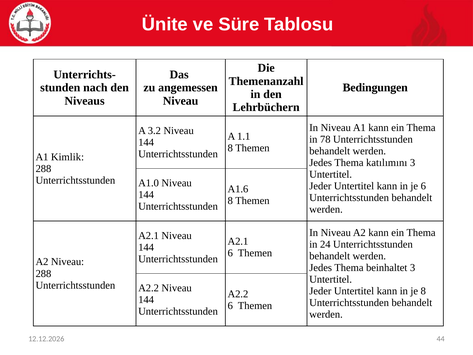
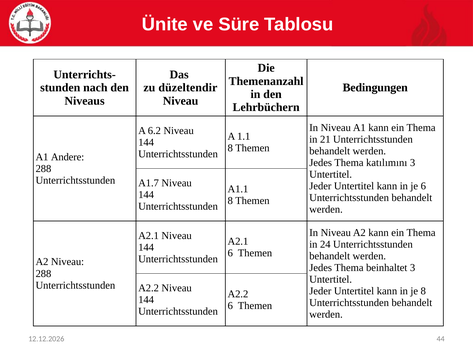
angemessen: angemessen -> düzeltendir (188, 88)
3.2: 3.2 -> 6.2 (154, 131)
78: 78 -> 21 (325, 139)
Kimlik: Kimlik -> Andere (68, 157)
A1.0: A1.0 -> A1.7 (149, 183)
A1.6: A1.6 -> A1.1 (238, 189)
